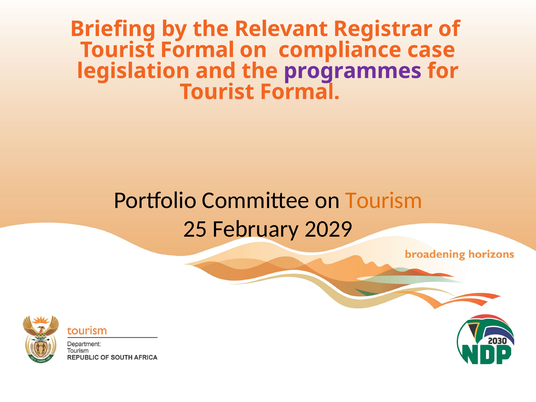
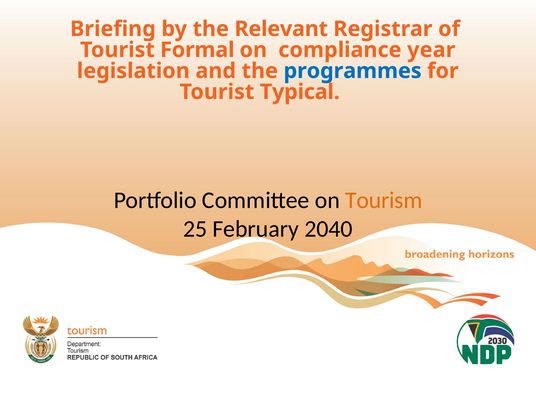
case: case -> year (431, 50)
programmes colour: purple -> blue (353, 71)
Formal: Formal -> Typical (300, 92)
2029: 2029 -> 2040 (328, 229)
